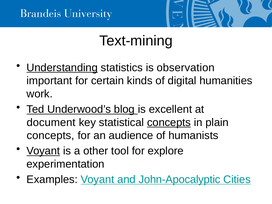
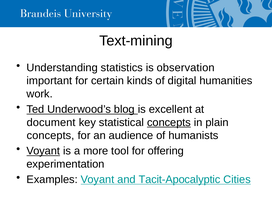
Understanding underline: present -> none (62, 68)
other: other -> more (96, 151)
explore: explore -> offering (166, 151)
John-Apocalyptic: John-Apocalyptic -> Tacit-Apocalyptic (180, 179)
